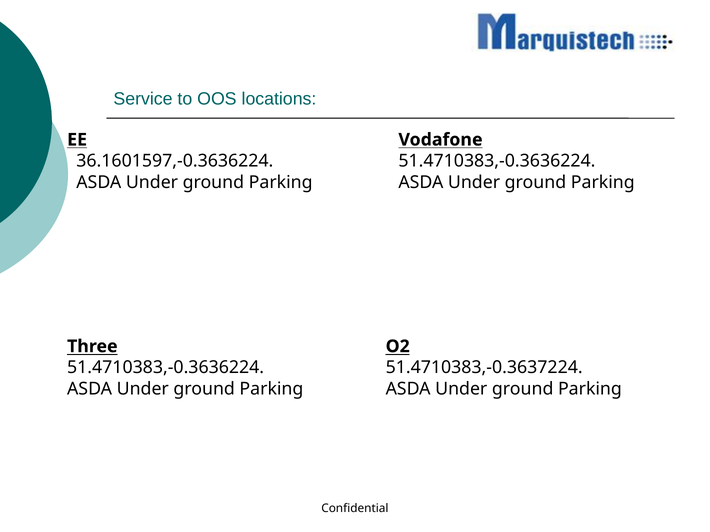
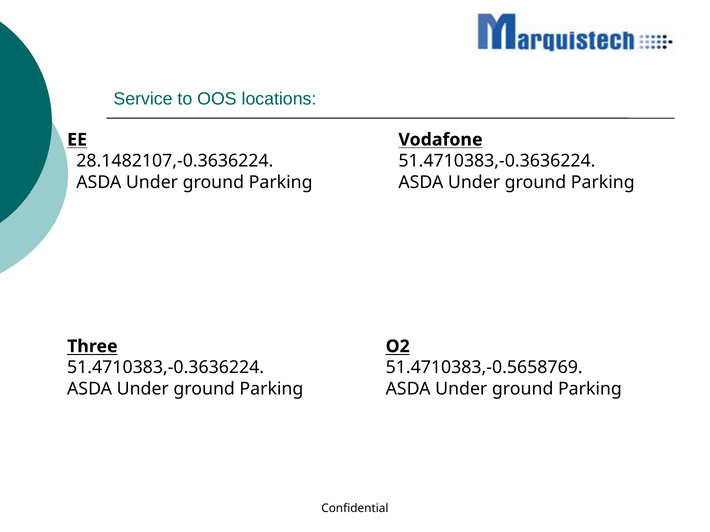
36.1601597,-0.3636224: 36.1601597,-0.3636224 -> 28.1482107,-0.3636224 (175, 161)
51.4710383,-0.3637224: 51.4710383,-0.3637224 -> 51.4710383,-0.5658769 (484, 368)
